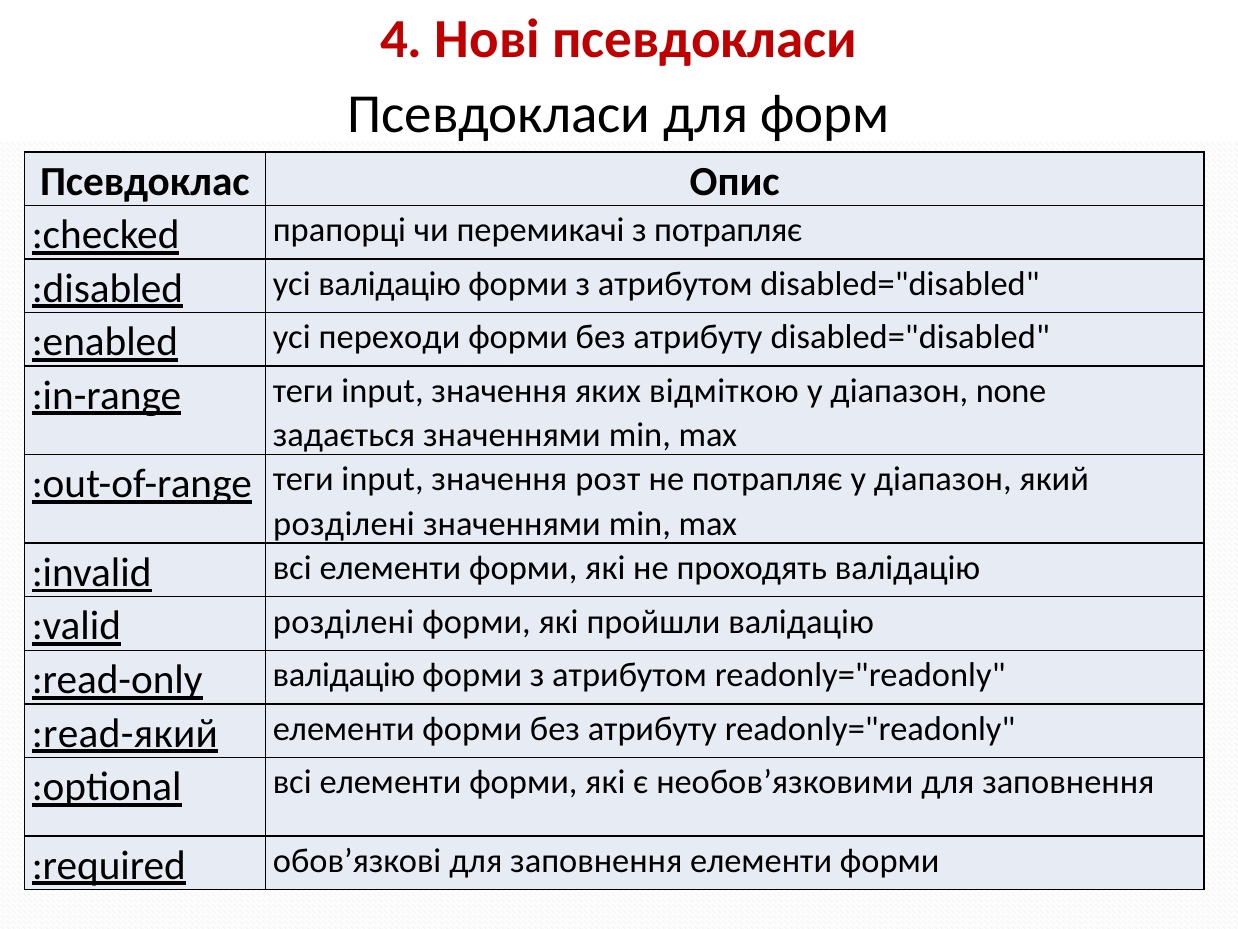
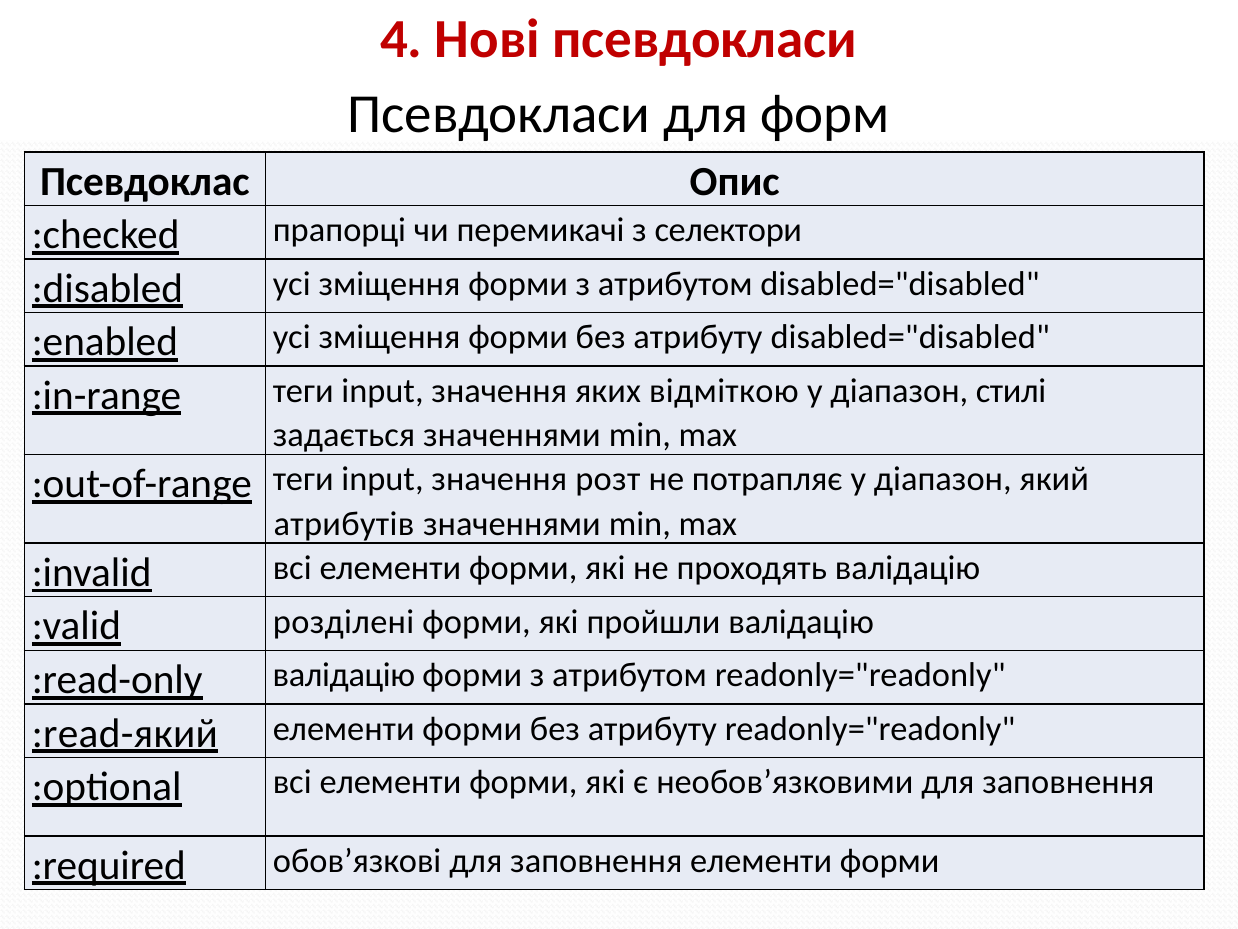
з потрапляє: потрапляє -> селектори (728, 230)
:disabled усі валідацію: валідацію -> зміщення (389, 284)
:enabled усі переходи: переходи -> зміщення (389, 337)
none: none -> стилі (1011, 391)
розділені: розділені -> атрибутів (344, 524)
